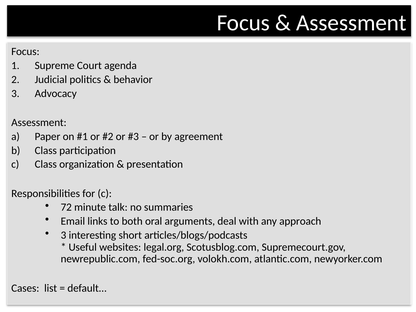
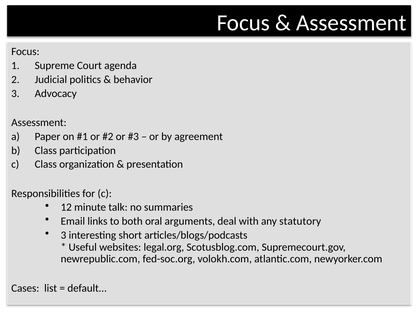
72: 72 -> 12 (66, 207)
approach: approach -> statutory (300, 221)
